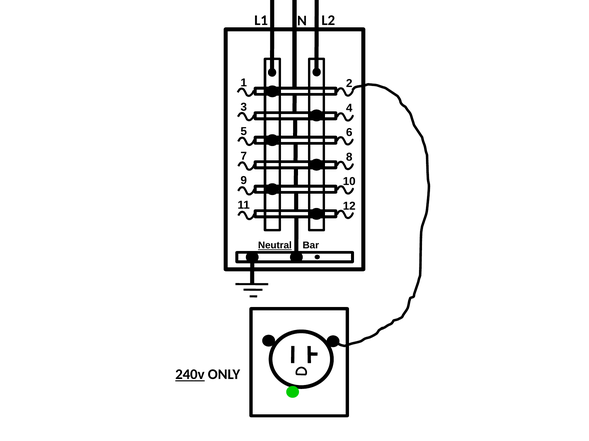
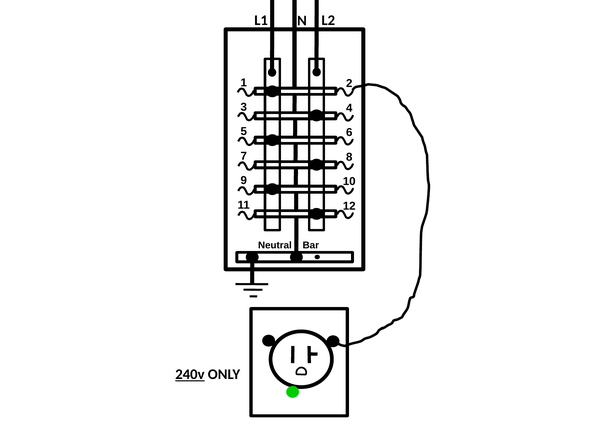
Neutral underline: present -> none (275, 246)
